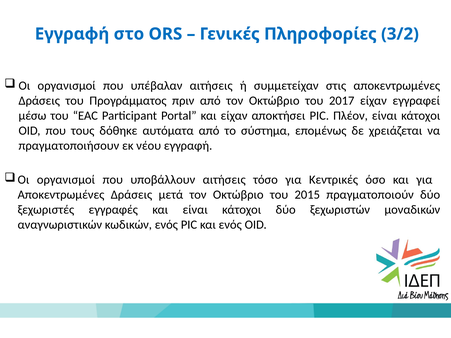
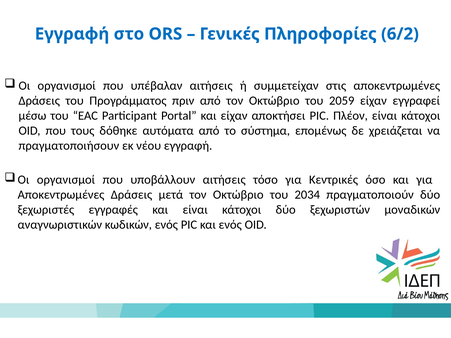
3/2: 3/2 -> 6/2 (400, 34)
2017: 2017 -> 2059 (342, 101)
2015: 2015 -> 2034 (307, 195)
